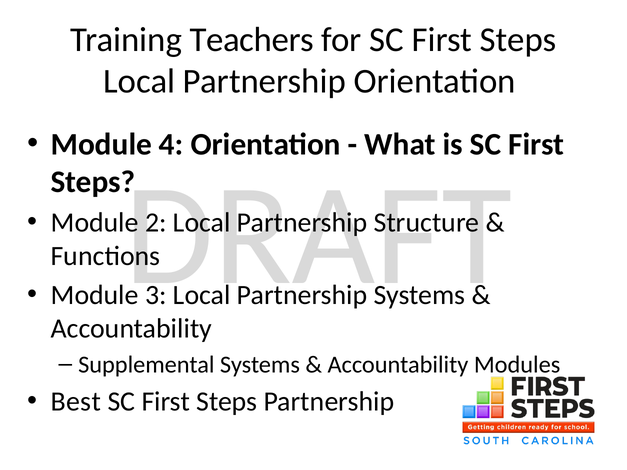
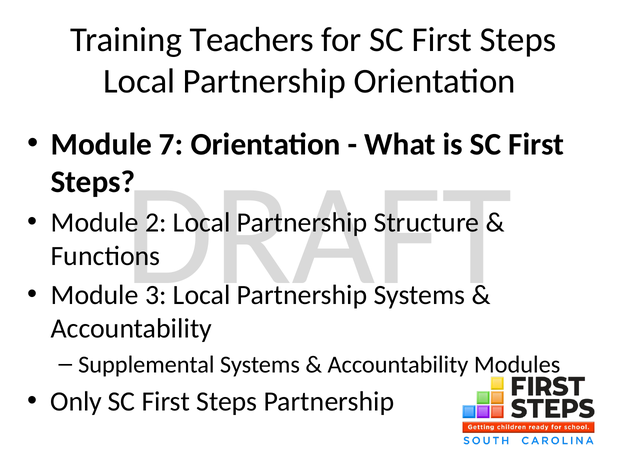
4: 4 -> 7 (171, 144)
Best: Best -> Only (76, 402)
